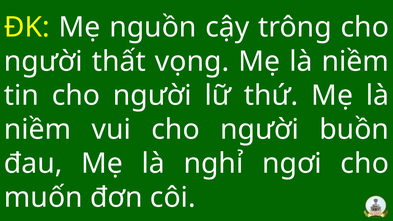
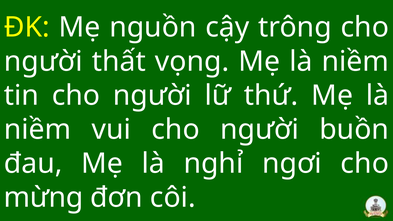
muốn: muốn -> mừng (43, 198)
